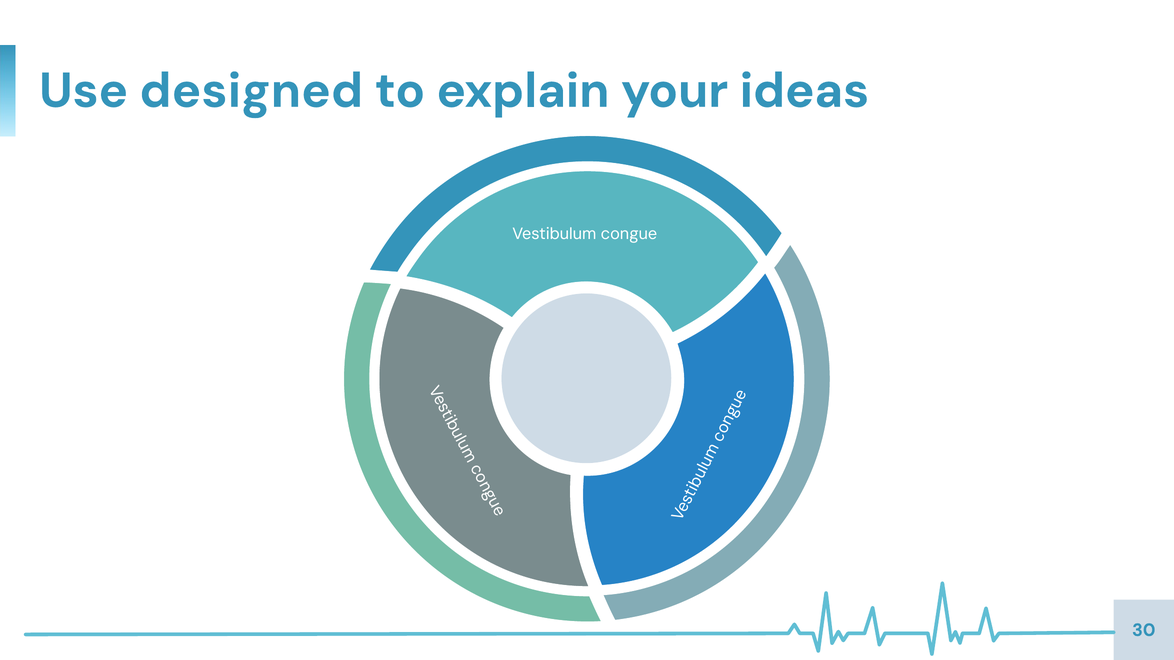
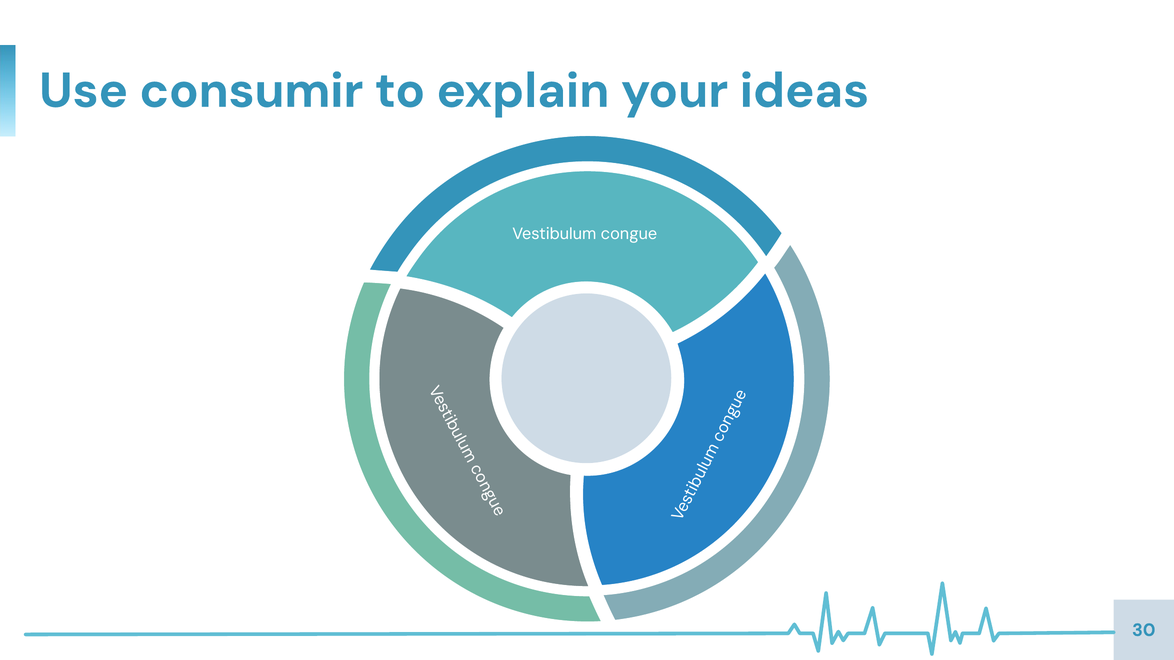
designed: designed -> consumir (251, 91)
